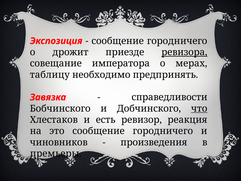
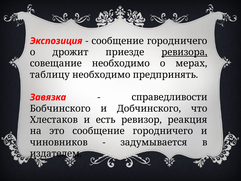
совещание императора: императора -> необходимо (121, 63)
что underline: present -> none (199, 108)
произведения: произведения -> задумывается (154, 142)
премьеры: премьеры -> издателем (56, 153)
